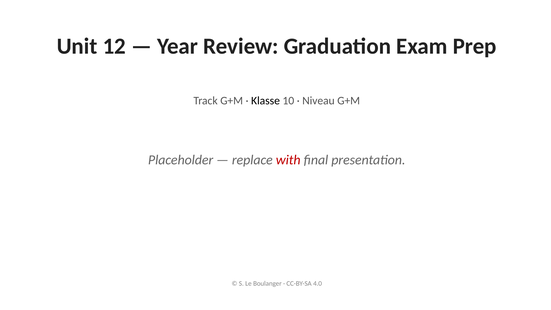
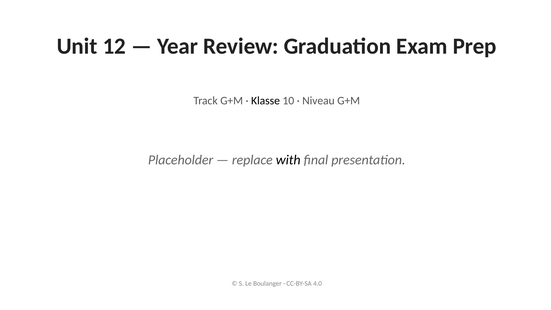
with colour: red -> black (288, 160)
